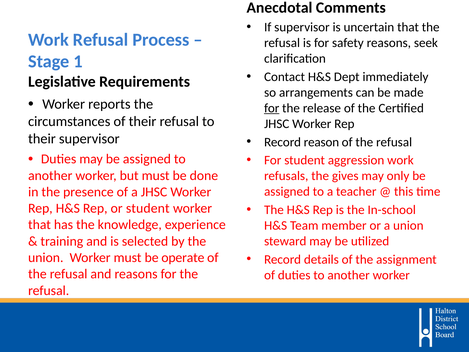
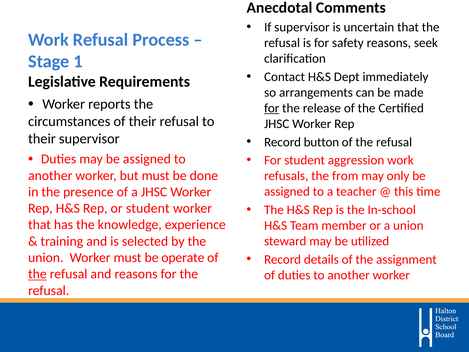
reason: reason -> button (321, 142)
gives: gives -> from (345, 176)
the underline: none -> present (37, 274)
